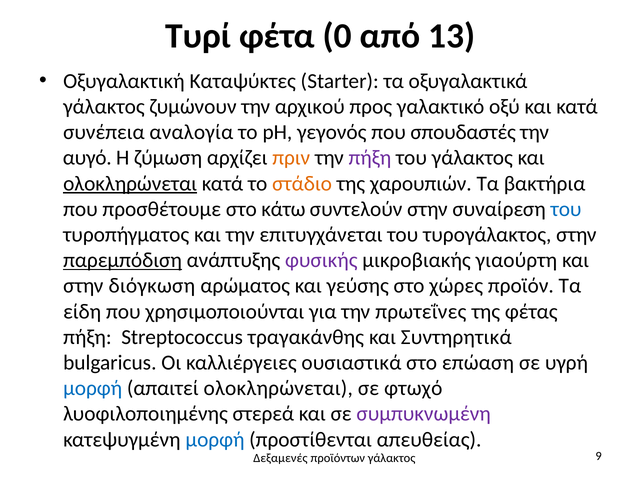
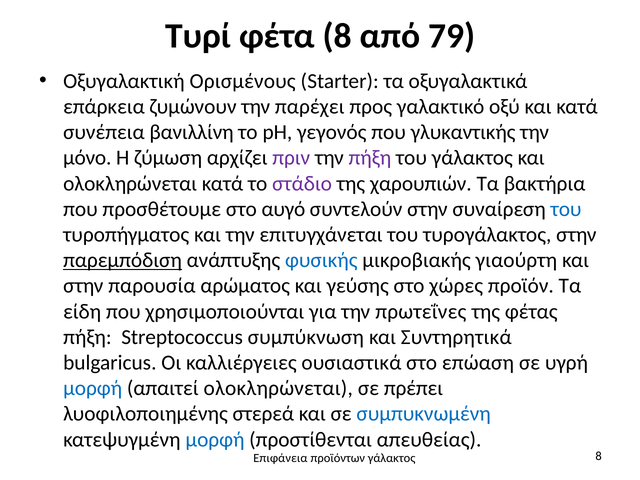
φέτα 0: 0 -> 8 (337, 36)
13: 13 -> 79 (452, 36)
Καταψύκτες: Καταψύκτες -> Ορισμένους (243, 81)
γάλακτος: γάλακτος -> επάρκεια (104, 107)
αρχικού: αρχικού -> παρέχει (310, 107)
αναλογία: αναλογία -> βανιλλίνη (192, 132)
σπουδαστές: σπουδαστές -> γλυκαντικής (463, 132)
αυγό: αυγό -> μόνο (87, 158)
πριν colour: orange -> purple (291, 158)
ολοκληρώνεται underline: present -> none (130, 183)
στάδιο colour: orange -> purple (302, 183)
κάτω: κάτω -> αυγό (283, 209)
φυσικής colour: purple -> blue (321, 260)
διόγκωση: διόγκωση -> παρουσία (152, 286)
τραγακάνθης: τραγακάνθης -> συμπύκνωση (306, 337)
φτωχό: φτωχό -> πρέπει (413, 388)
συμπυκνωμένη colour: purple -> blue (424, 414)
Δεξαμενές: Δεξαμενές -> Επιφάνεια (280, 458)
γάλακτος 9: 9 -> 8 (599, 456)
